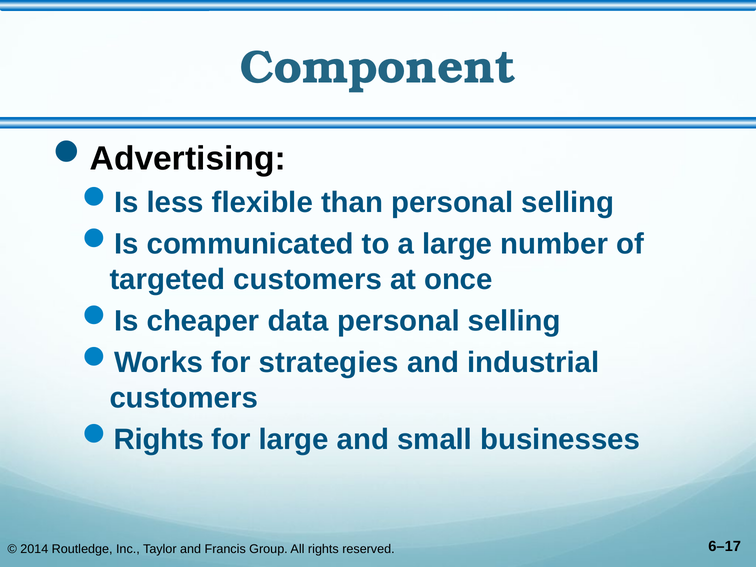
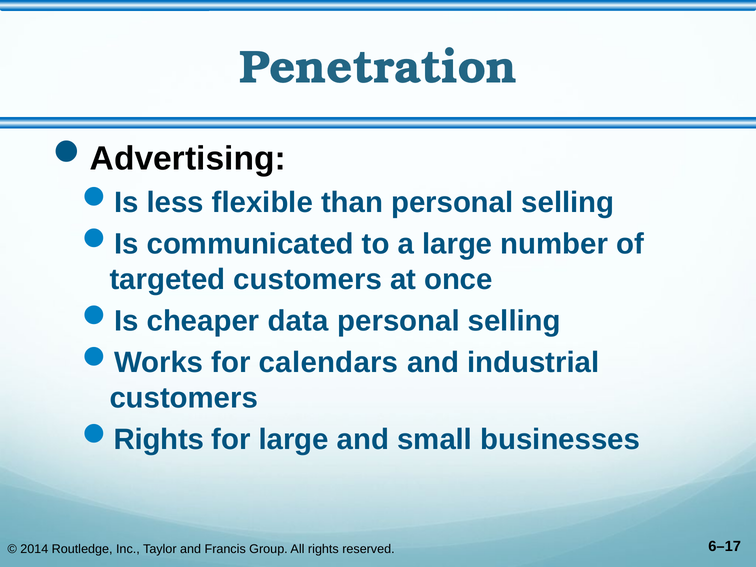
Component: Component -> Penetration (378, 67)
strategies: strategies -> calendars (329, 363)
